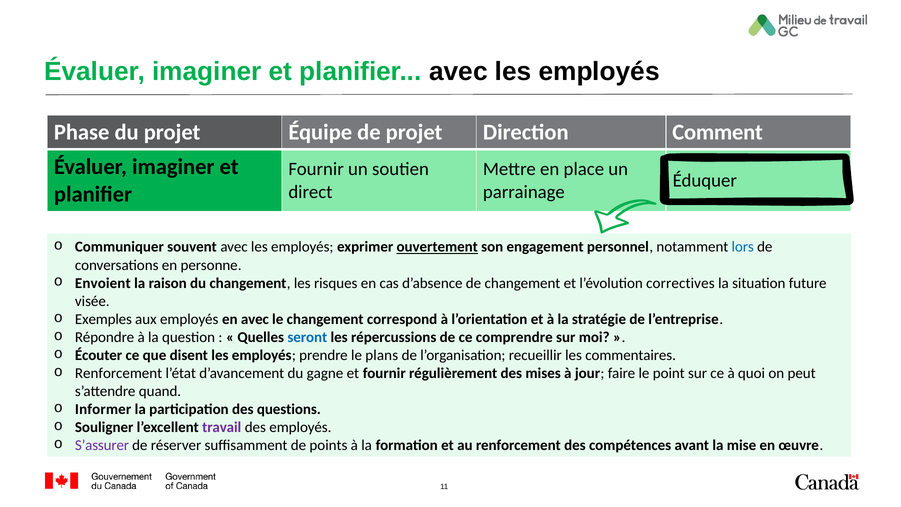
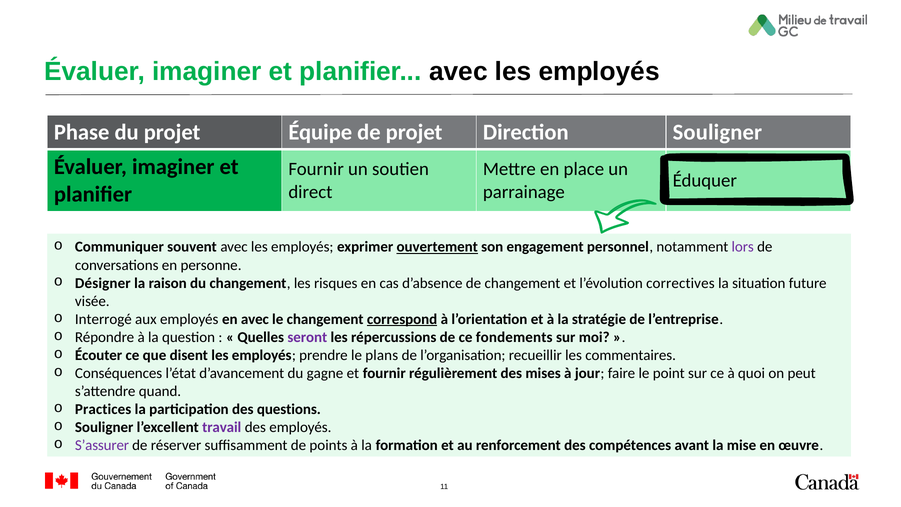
Direction Comment: Comment -> Souligner (717, 132)
lors colour: blue -> purple (743, 247)
Envoient: Envoient -> Désigner (103, 283)
Exemples: Exemples -> Interrogé (103, 319)
correspond underline: none -> present (402, 319)
seront colour: blue -> purple (307, 337)
comprendre: comprendre -> fondements (514, 337)
Renforcement: Renforcement -> Conséquences (119, 373)
Informer: Informer -> Practices (103, 409)
